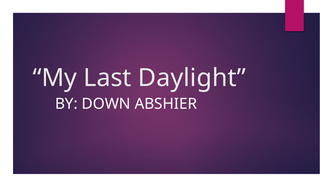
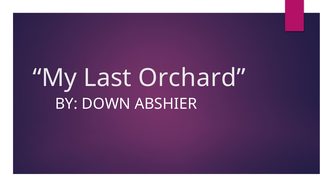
Daylight: Daylight -> Orchard (192, 78)
